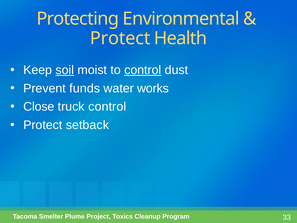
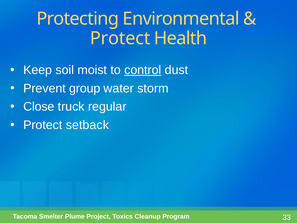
soil underline: present -> none (65, 70)
funds: funds -> group (85, 88)
works: works -> storm (153, 88)
truck control: control -> regular (107, 107)
